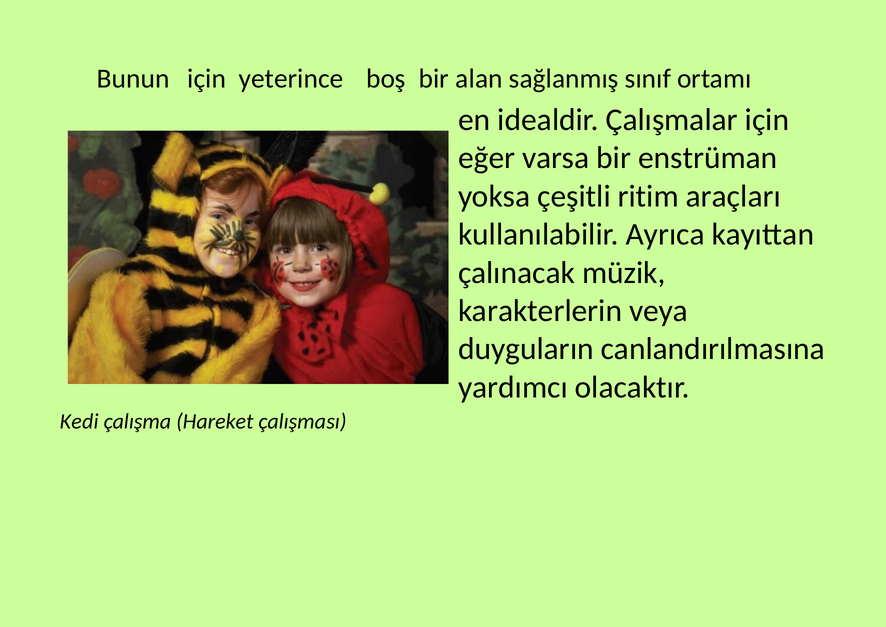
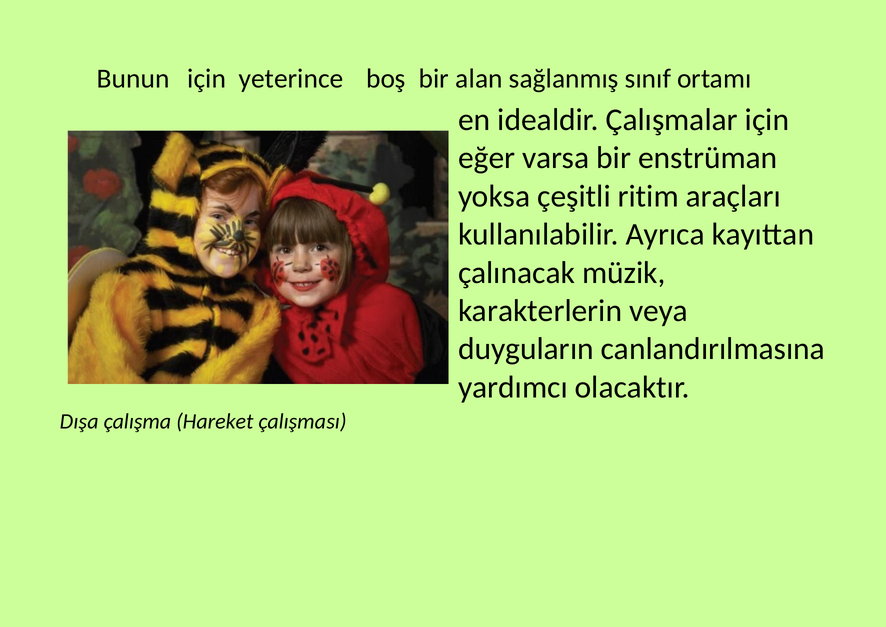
Kedi: Kedi -> Dışa (79, 421)
